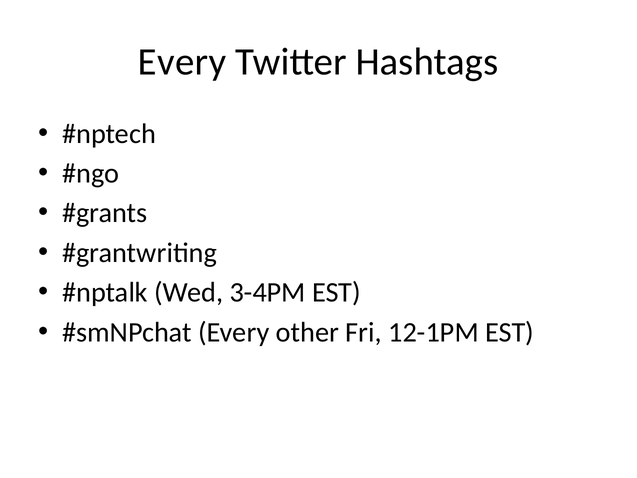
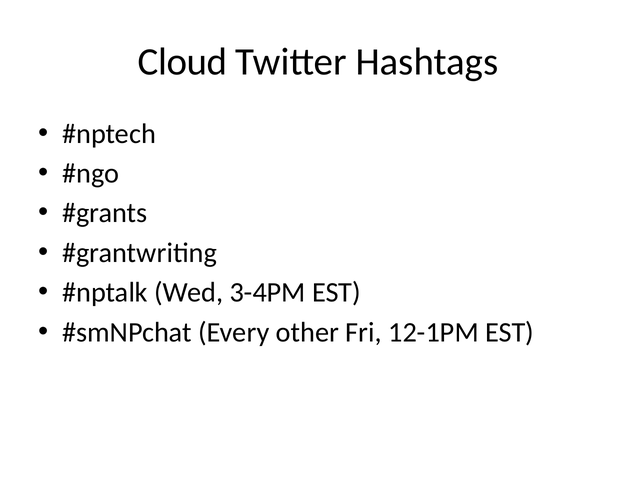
Every: Every -> Cloud (183, 62)
